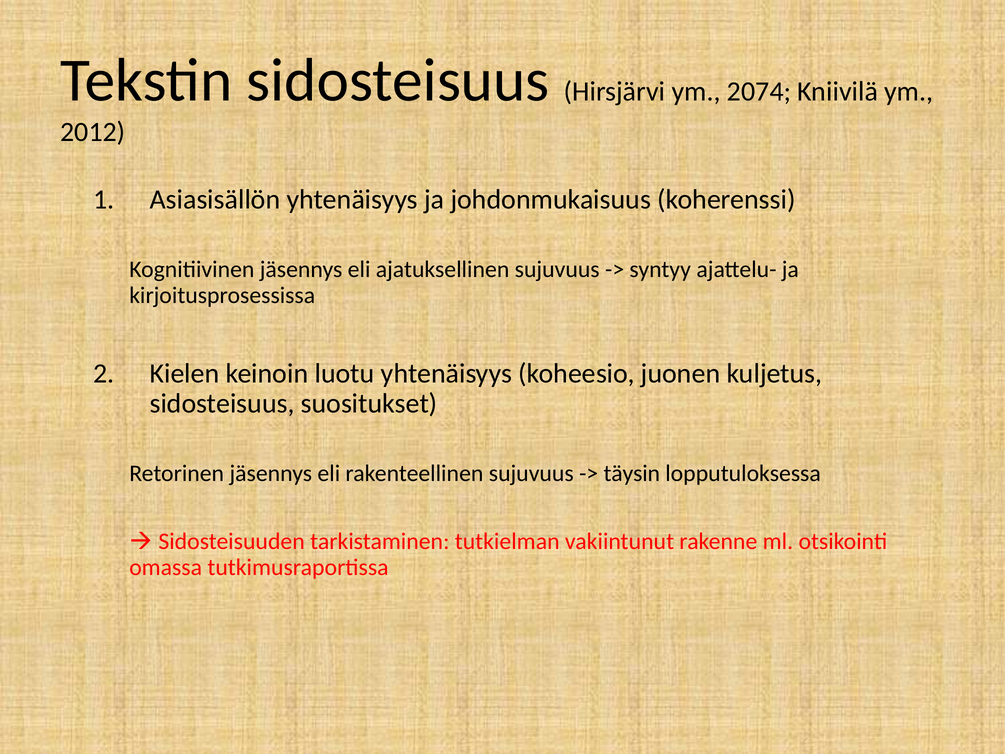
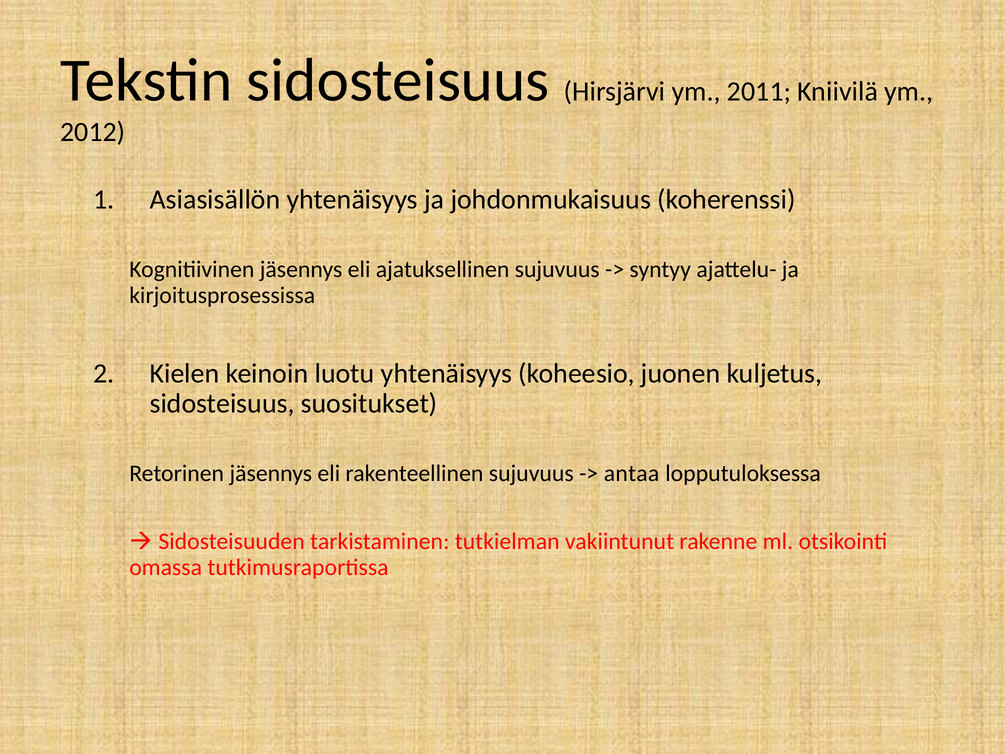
2074: 2074 -> 2011 (759, 92)
täysin: täysin -> antaa (632, 473)
